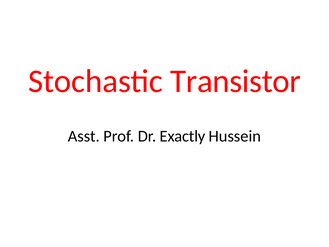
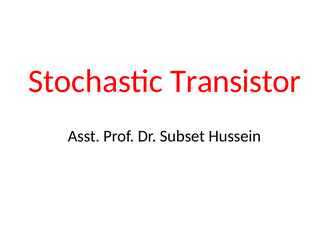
Exactly: Exactly -> Subset (182, 136)
